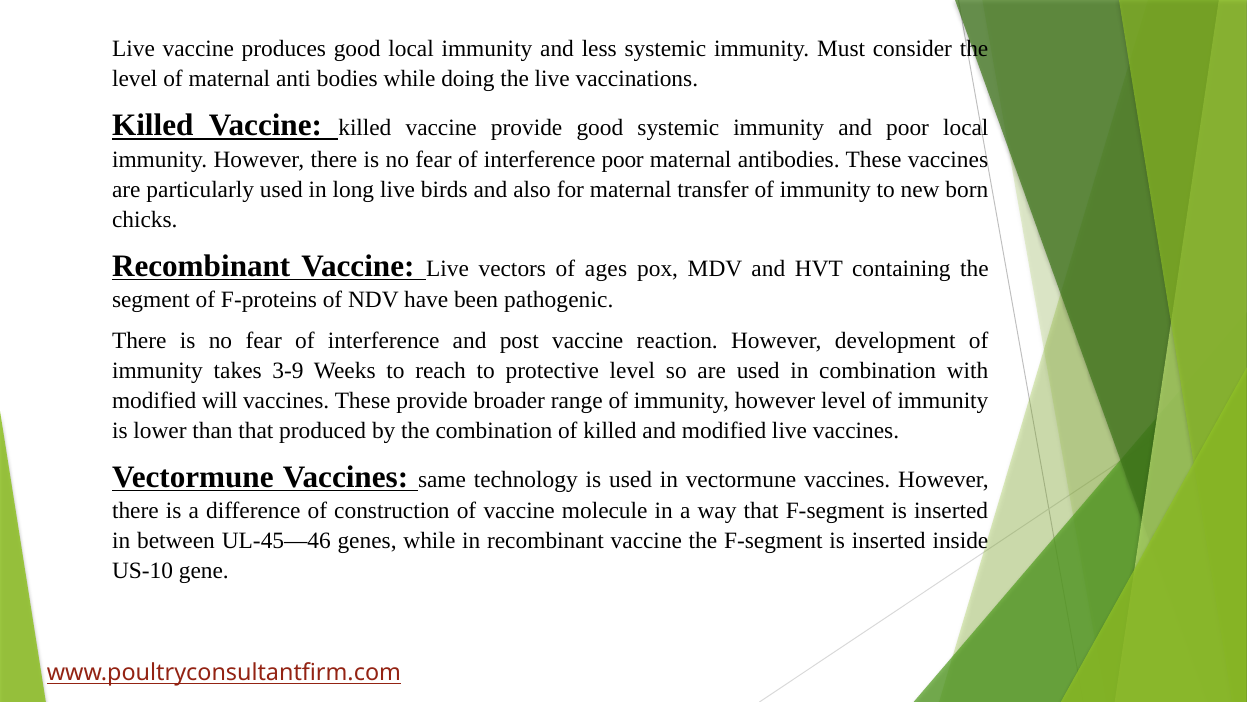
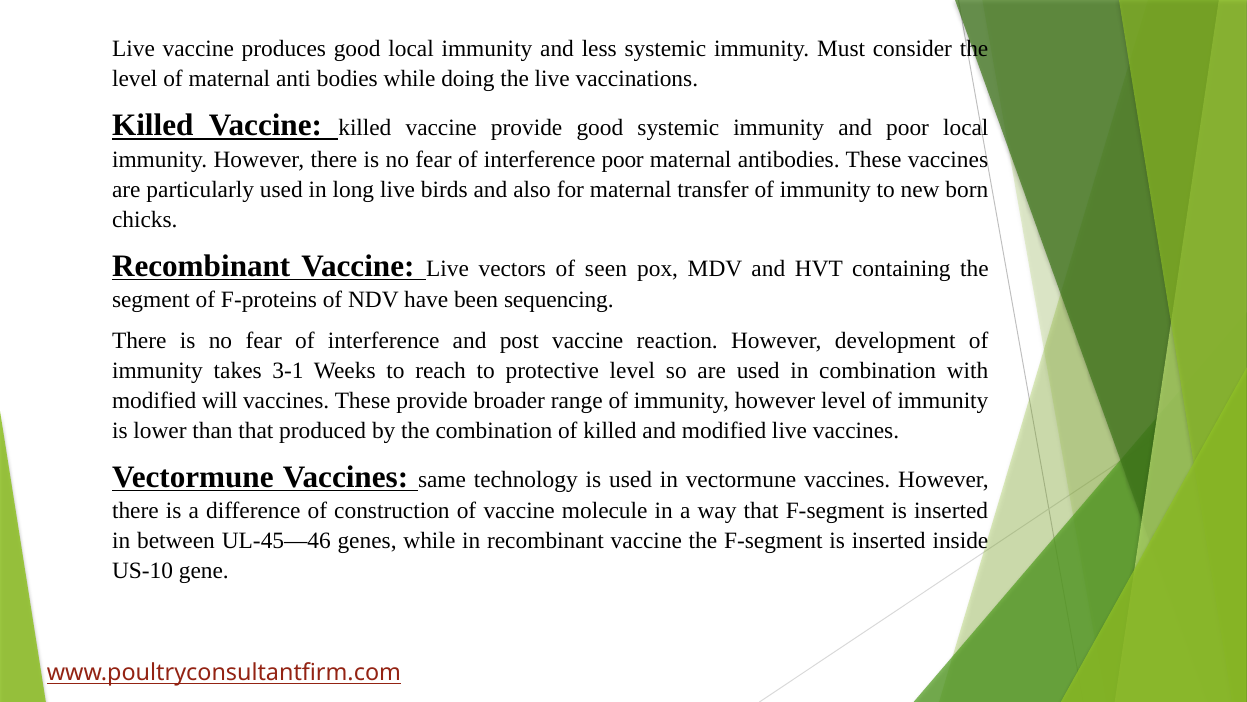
ages: ages -> seen (606, 268)
pathogenic: pathogenic -> sequencing (559, 300)
3-9: 3-9 -> 3-1 (288, 370)
